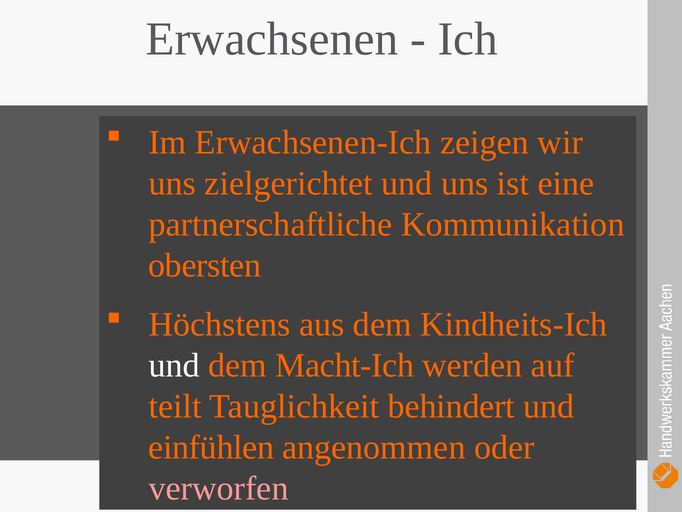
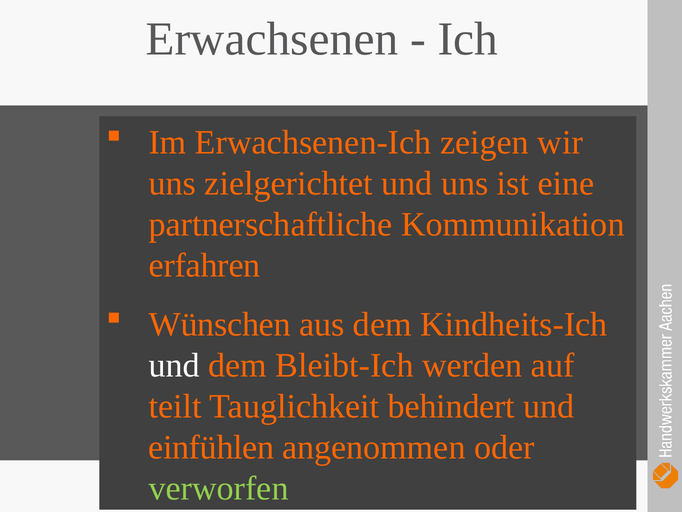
obersten: obersten -> erfahren (205, 265)
Höchstens: Höchstens -> Wünschen (220, 324)
Macht-Ich: Macht-Ich -> Bleibt-Ich (345, 365)
verworfen colour: pink -> light green (219, 488)
